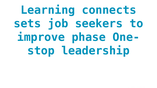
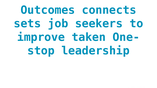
Learning: Learning -> Outcomes (48, 10)
phase: phase -> taken (89, 37)
